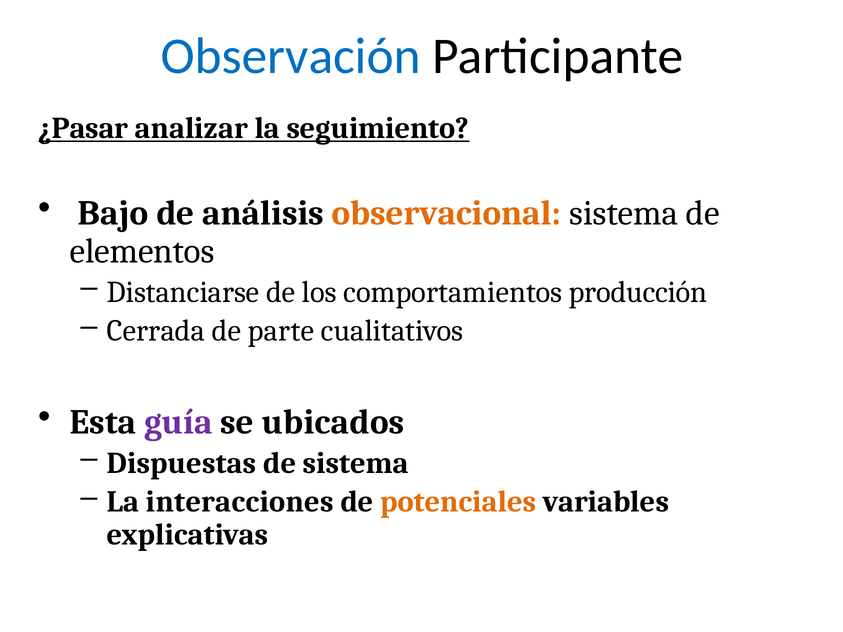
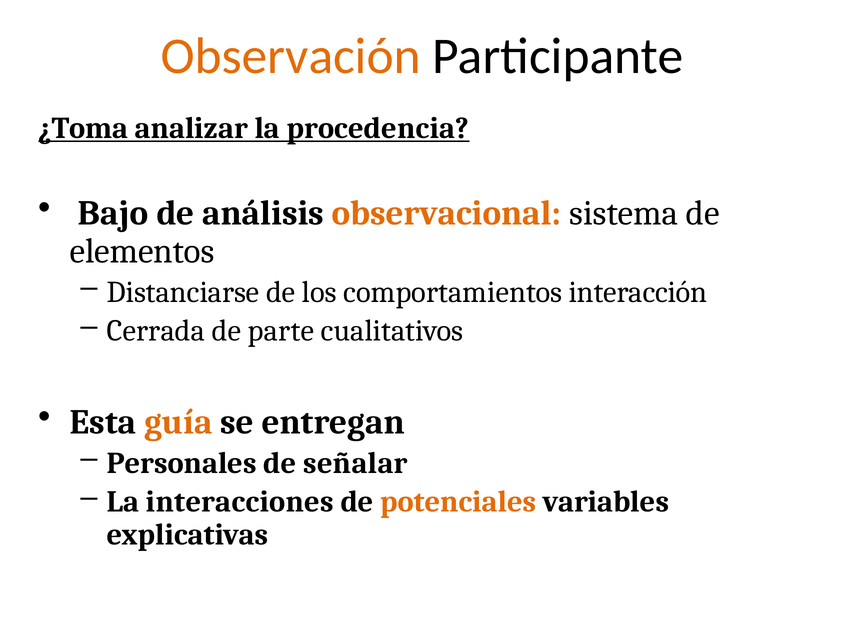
Observación colour: blue -> orange (291, 56)
¿Pasar: ¿Pasar -> ¿Toma (83, 128)
seguimiento: seguimiento -> procedencia (378, 128)
producción: producción -> interacción (638, 292)
guía colour: purple -> orange (178, 422)
ubicados: ubicados -> entregan (333, 422)
Dispuestas: Dispuestas -> Personales (182, 463)
de sistema: sistema -> señalar (356, 463)
